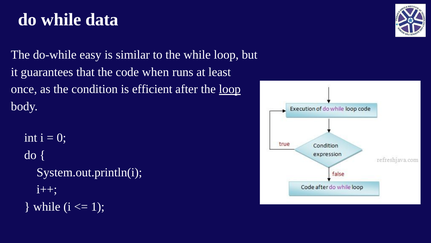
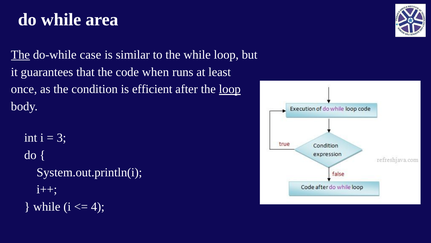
data: data -> area (102, 20)
The underline: none -> present (20, 55)
easy: easy -> case (91, 55)
0: 0 -> 3 (61, 138)
1: 1 -> 4 (98, 206)
